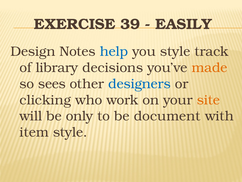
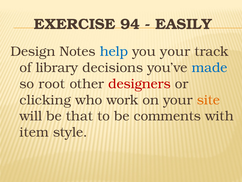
39: 39 -> 94 (130, 24)
you style: style -> your (175, 51)
made colour: orange -> blue (209, 67)
sees: sees -> root (52, 84)
designers colour: blue -> red (139, 84)
only: only -> that (79, 116)
document: document -> comments (167, 116)
